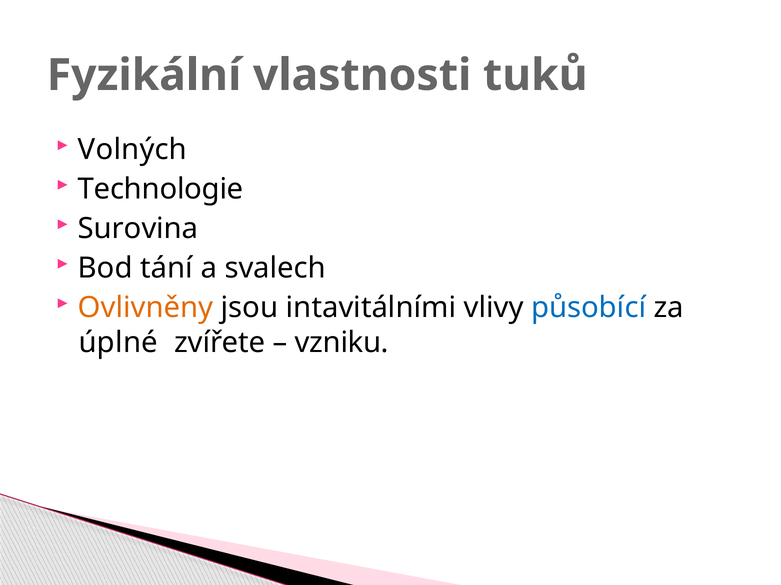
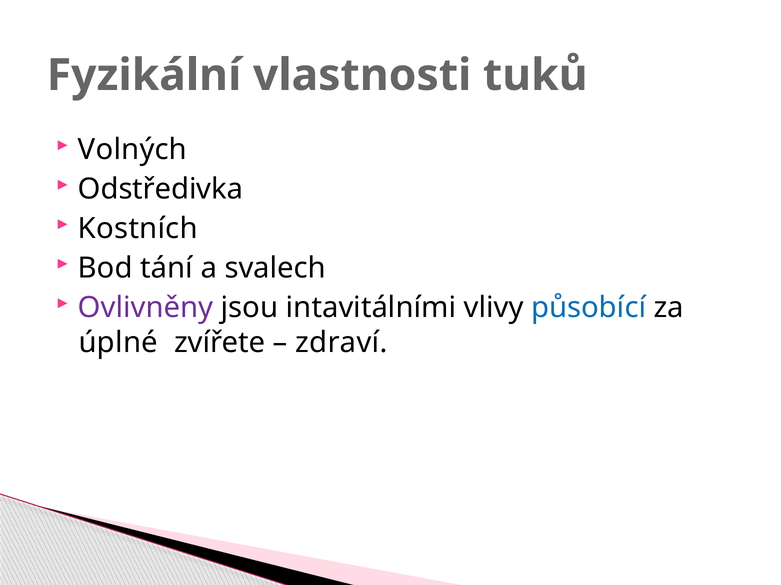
Technologie: Technologie -> Odstředivka (161, 190)
Surovina: Surovina -> Kostních (138, 229)
Ovlivněny colour: orange -> purple (146, 308)
vzniku: vzniku -> zdraví (341, 343)
